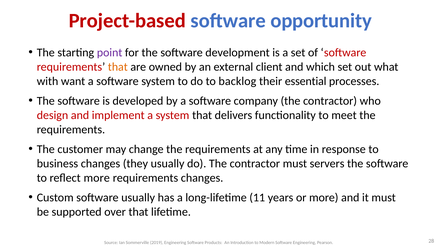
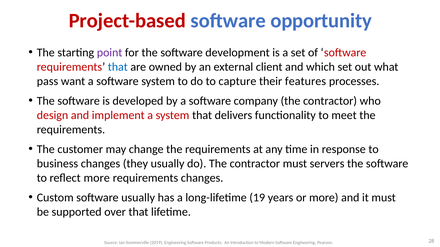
that colour: orange -> blue (118, 67)
with: with -> pass (47, 81)
backlog: backlog -> capture (237, 81)
essential: essential -> features (306, 81)
11: 11 -> 19 (257, 198)
